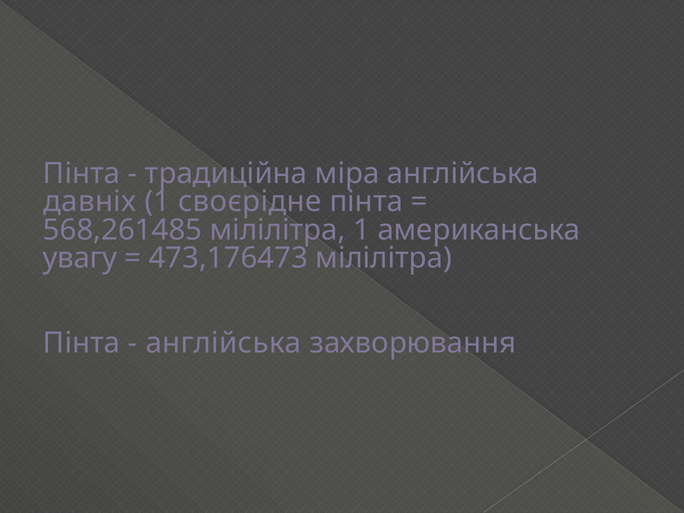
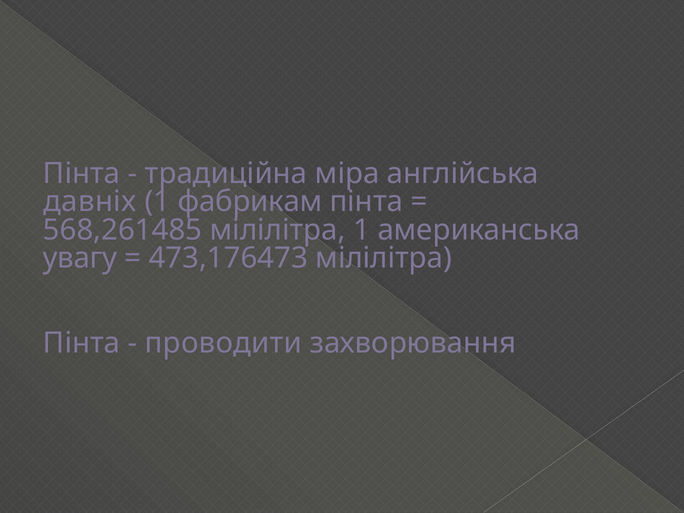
своєрідне: своєрідне -> фабрикам (250, 202)
англійська: англійська -> проводити (223, 343)
